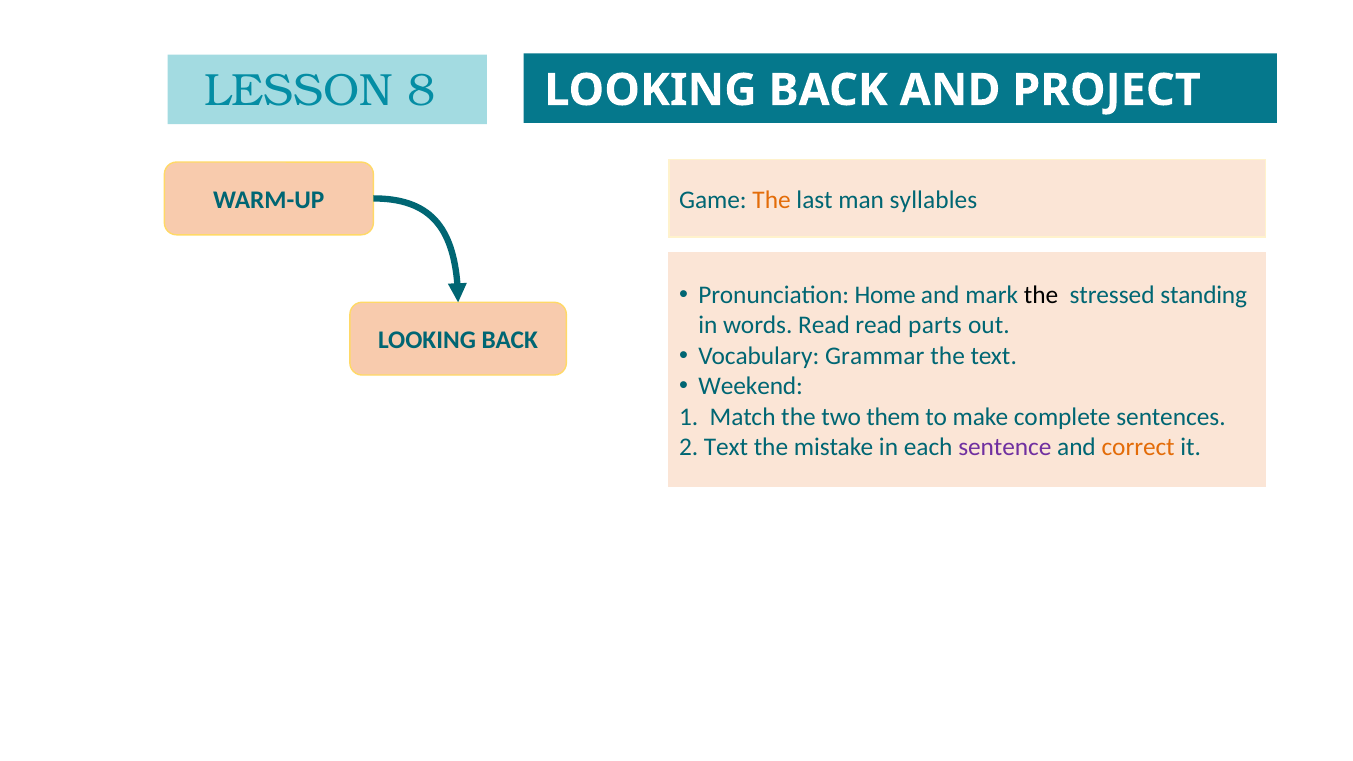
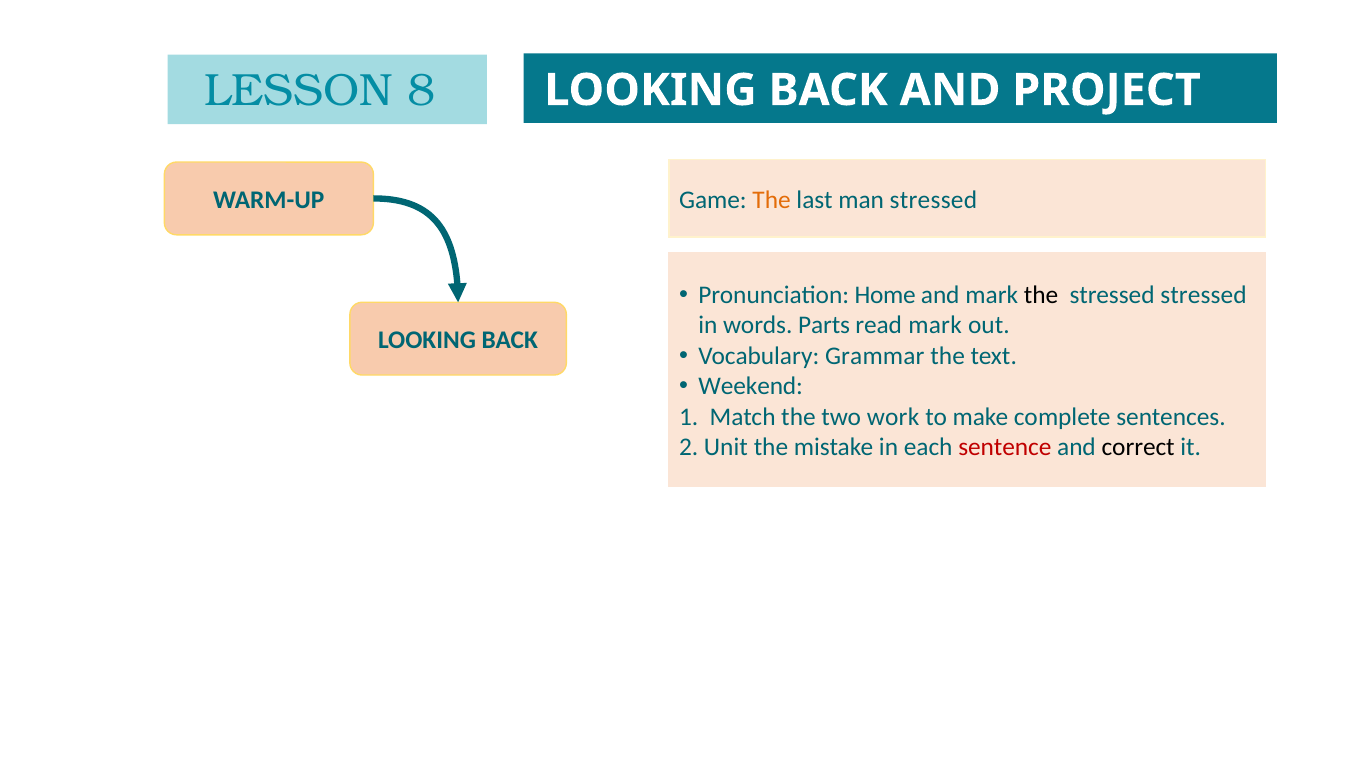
man syllables: syllables -> stressed (933, 200)
stressed standing: standing -> stressed (1204, 295)
words Read: Read -> Parts (824, 326)
read parts: parts -> mark (935, 326)
them: them -> work (893, 417)
2 Text: Text -> Unit (726, 447)
sentence colour: purple -> red (1005, 447)
correct colour: orange -> black (1138, 447)
